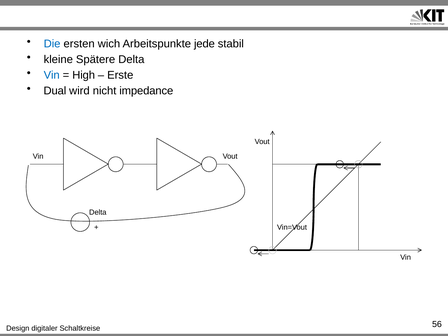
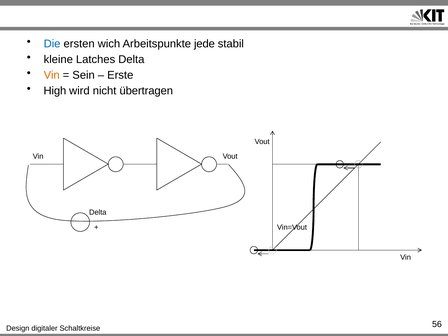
Spätere: Spätere -> Latches (96, 59)
Vin colour: blue -> orange (52, 75)
High: High -> Sein (84, 75)
Dual: Dual -> High (55, 91)
impedance: impedance -> übertragen (146, 91)
